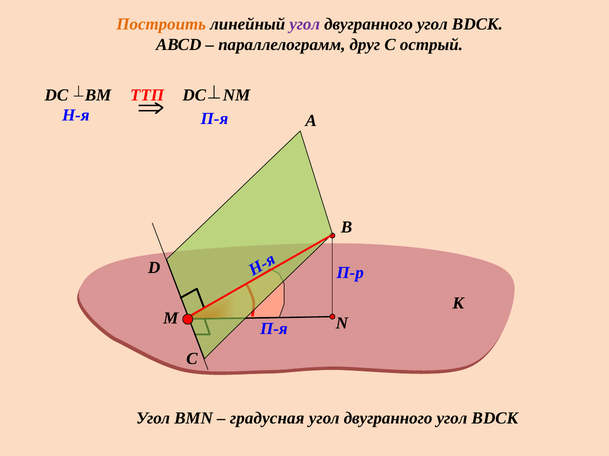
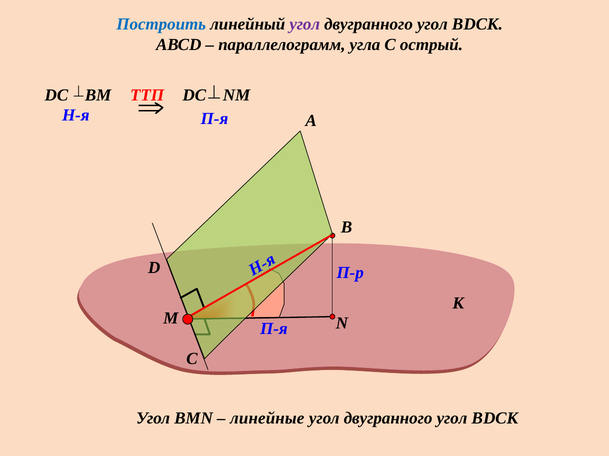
Построить colour: orange -> blue (161, 24)
друг: друг -> угла (365, 45)
градусная: градусная -> линейные (267, 419)
